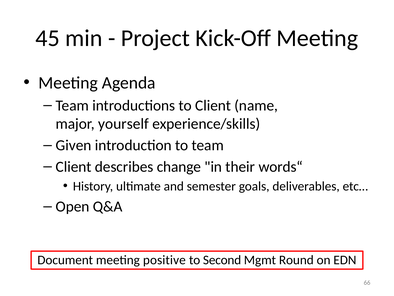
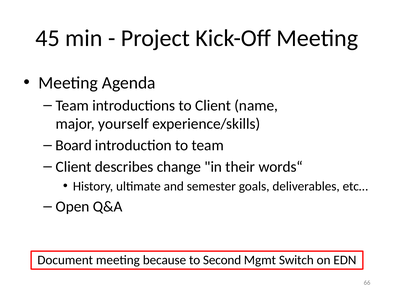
Given: Given -> Board (74, 145)
positive: positive -> because (164, 260)
Round: Round -> Switch (296, 260)
